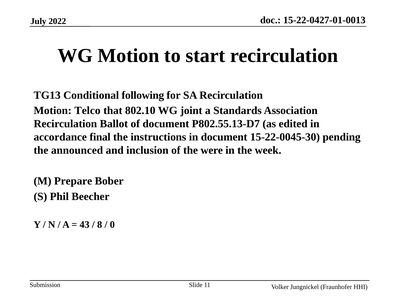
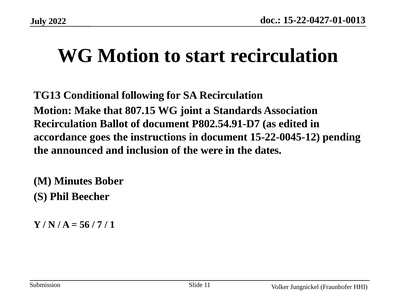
Telco: Telco -> Make (88, 111)
802.10: 802.10 -> 807.15 (140, 111)
P802.55.13-D7: P802.55.13-D7 -> P802.54.91-D7 (226, 124)
final: final -> goes (100, 137)
15-22-0045-30: 15-22-0045-30 -> 15-22-0045-12 (285, 137)
week: week -> dates (268, 150)
Prepare: Prepare -> Minutes (73, 181)
43: 43 -> 56 (85, 225)
8: 8 -> 7 (100, 225)
0: 0 -> 1 (112, 225)
